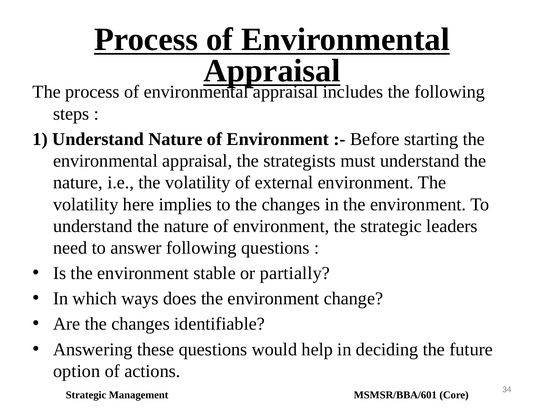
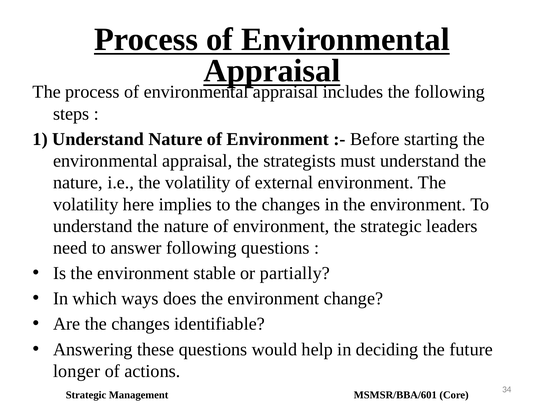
option: option -> longer (77, 371)
